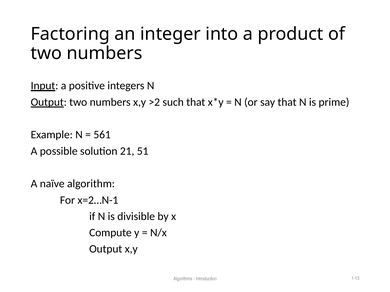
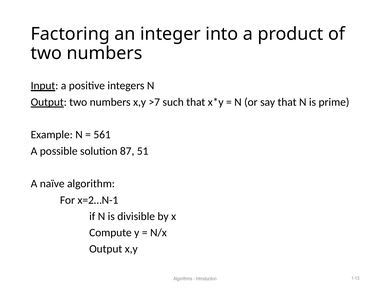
>2: >2 -> >7 (154, 102)
21: 21 -> 87 (127, 151)
